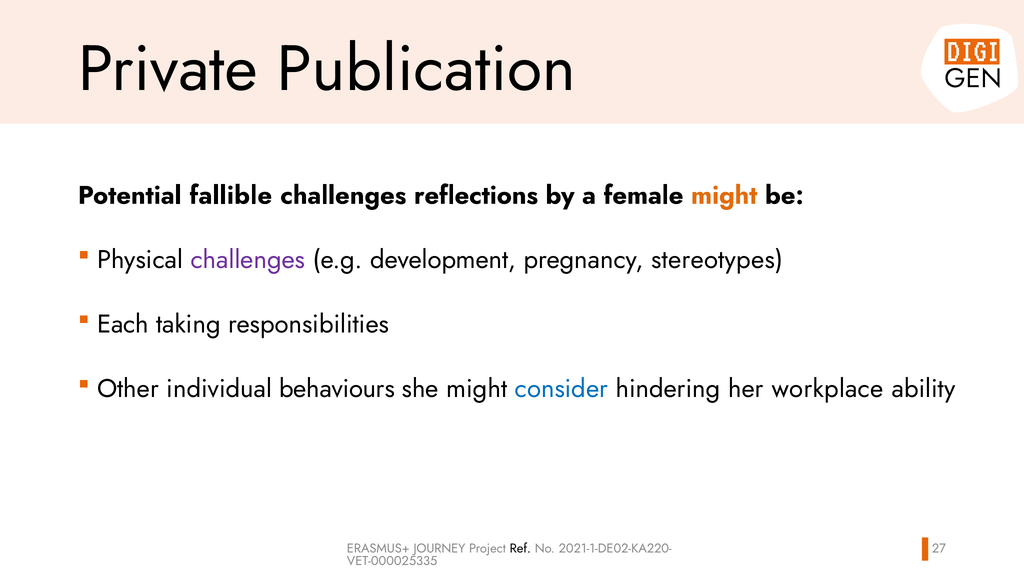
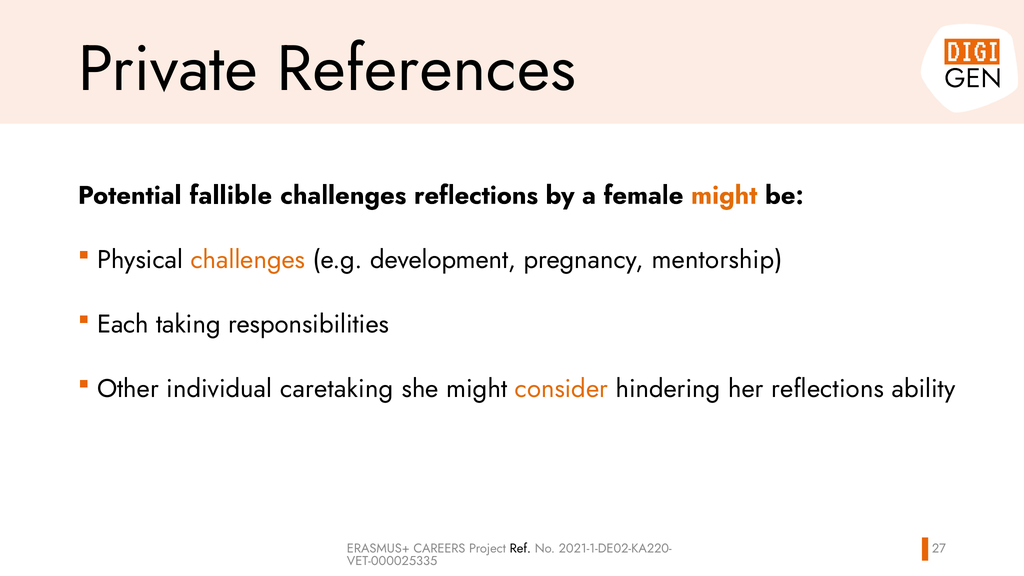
Publication: Publication -> References (426, 69)
challenges colour: purple -> orange (248, 260)
stereotypes: stereotypes -> mentorship (717, 260)
behaviours: behaviours -> caretaking (337, 389)
consider colour: blue -> orange (561, 389)
her workplace: workplace -> reflections (828, 389)
JOURNEY: JOURNEY -> CAREERS (439, 548)
